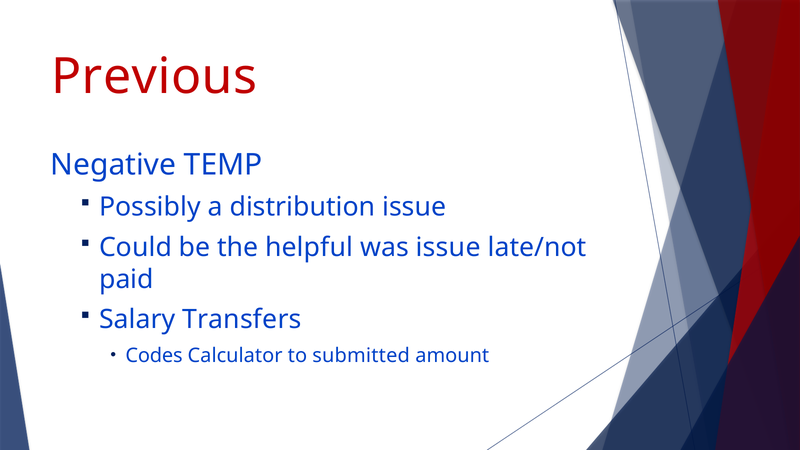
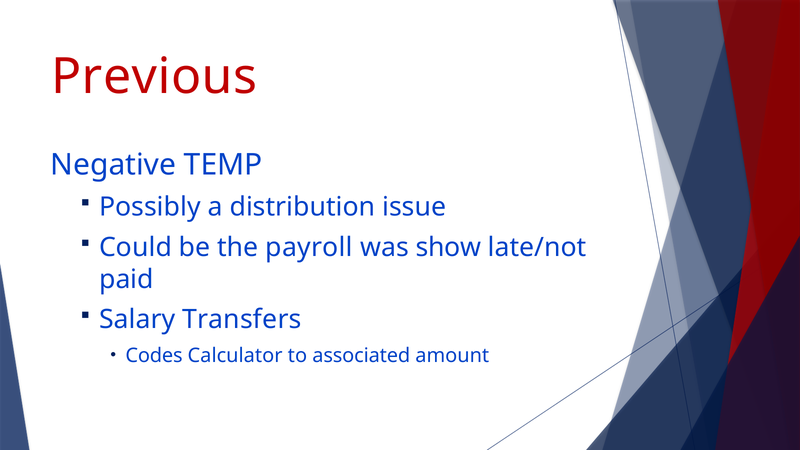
helpful: helpful -> payroll (309, 247)
was issue: issue -> show (449, 247)
submitted: submitted -> associated (361, 356)
